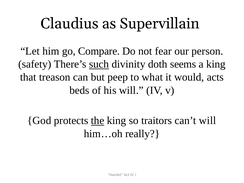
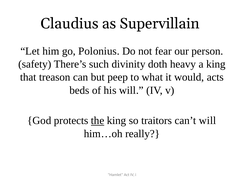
Compare: Compare -> Polonius (99, 51)
such underline: present -> none (99, 64)
seems: seems -> heavy (183, 64)
